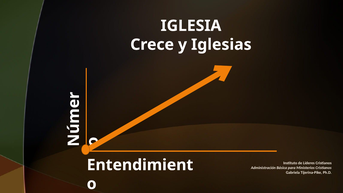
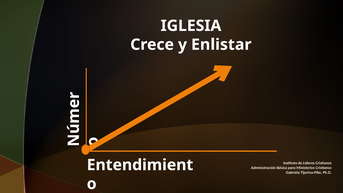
Iglesias: Iglesias -> Enlistar (221, 45)
